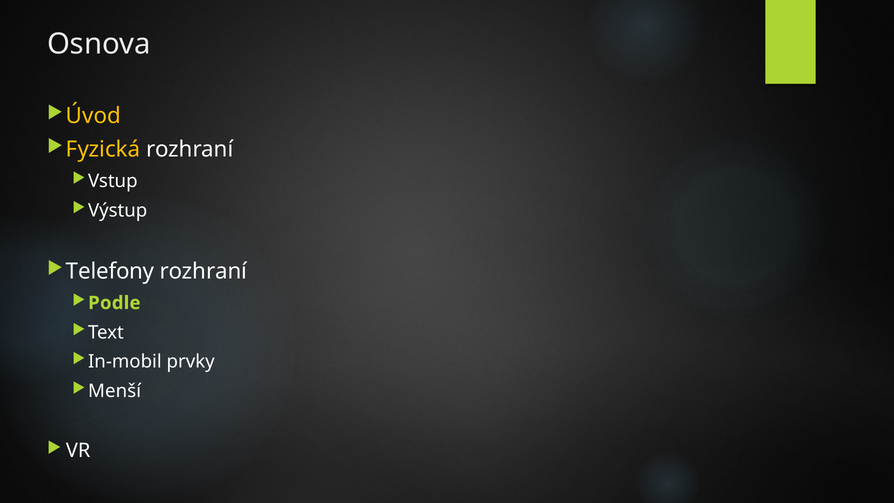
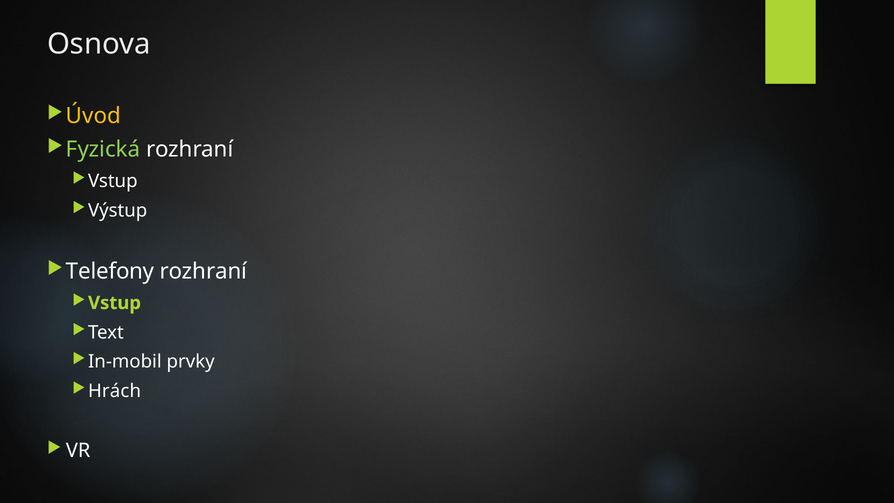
Fyzická colour: yellow -> light green (103, 150)
Podle: Podle -> Vstup (115, 303)
Menší: Menší -> Hrách (115, 391)
